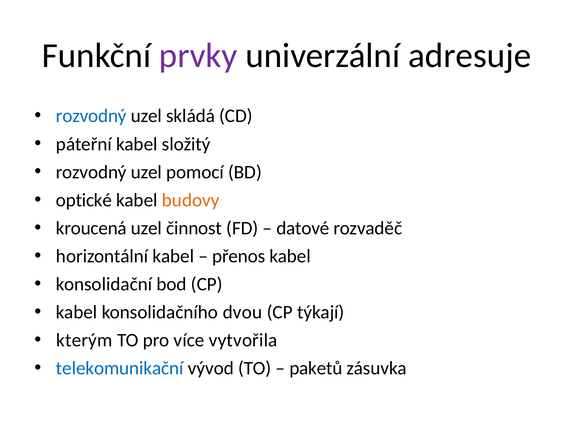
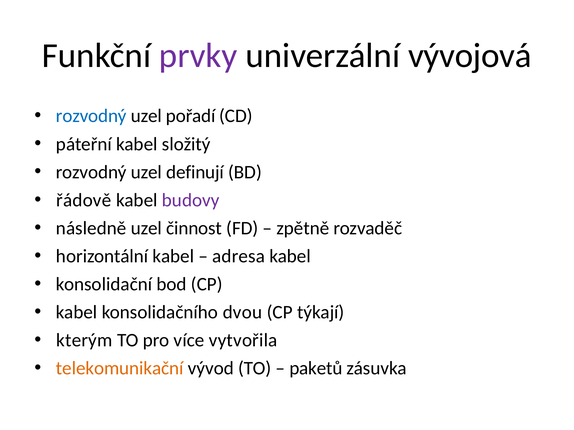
adresuje: adresuje -> vývojová (470, 56)
skládá: skládá -> pořadí (191, 116)
pomocí: pomocí -> definují (195, 172)
optické: optické -> řádově (84, 200)
budovy colour: orange -> purple (191, 200)
kroucená: kroucená -> následně (91, 228)
datové: datové -> zpětně (303, 228)
přenos: přenos -> adresa (239, 256)
telekomunikační colour: blue -> orange (120, 369)
